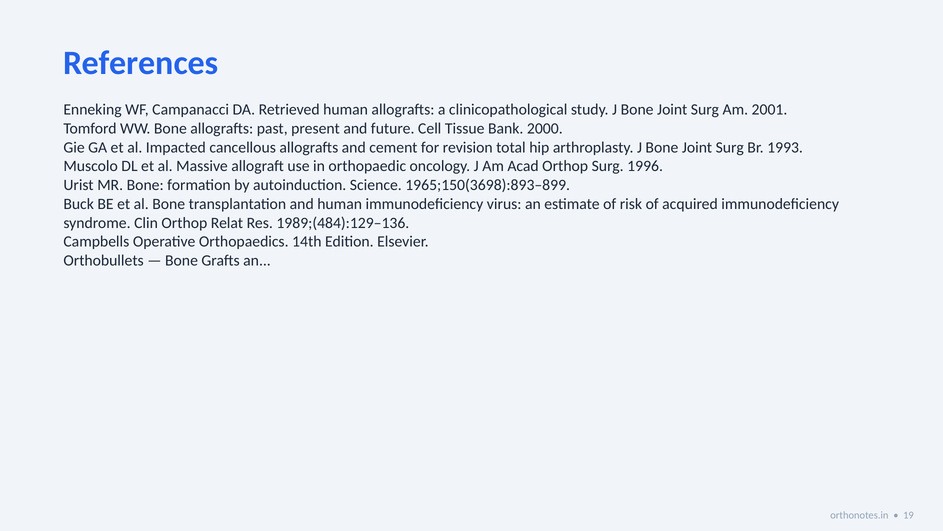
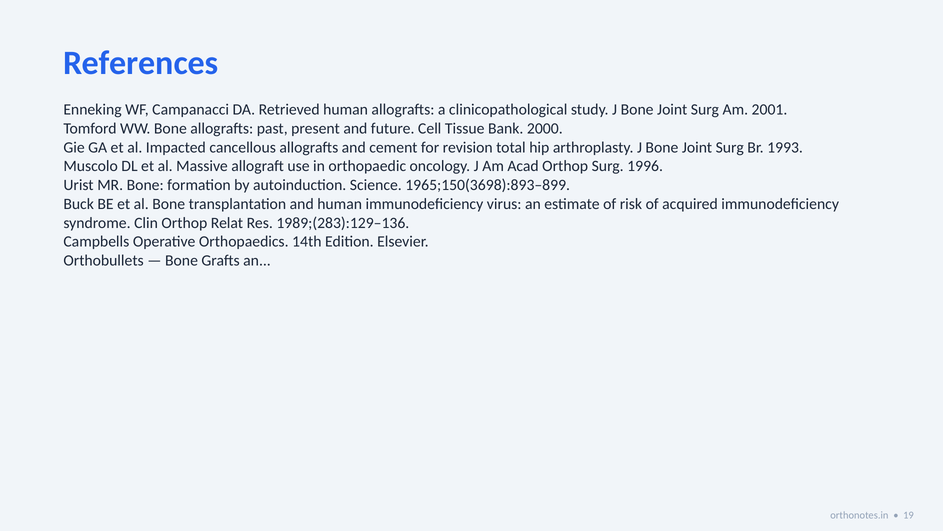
1989;(484):129–136: 1989;(484):129–136 -> 1989;(283):129–136 (343, 223)
